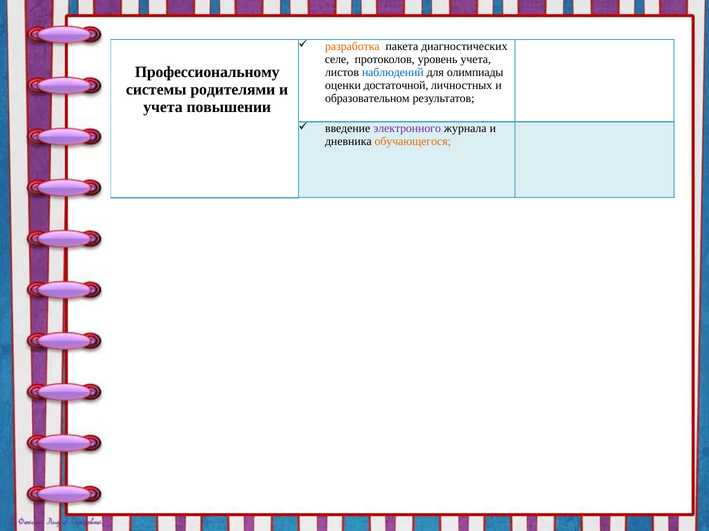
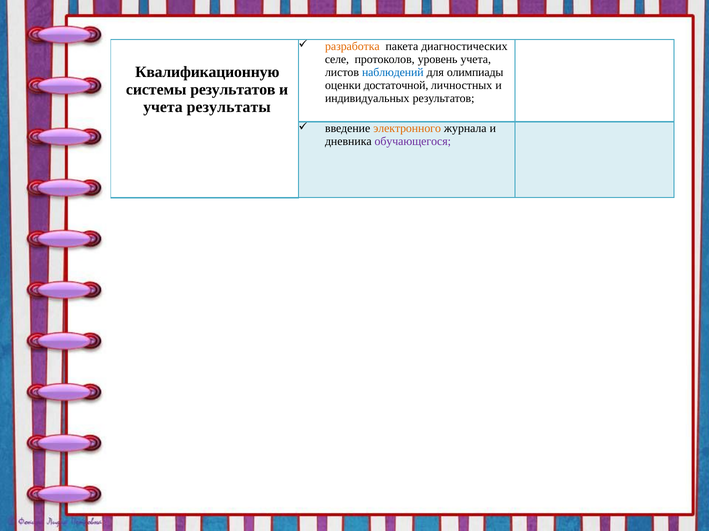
Профессиональному: Профессиональному -> Квалификационную (207, 72)
системы родителями: родителями -> результатов (233, 90)
образовательном: образовательном -> индивидуальных (367, 99)
повышении: повышении -> результаты (229, 107)
электронного colour: purple -> orange (407, 128)
обучающегося colour: orange -> purple (413, 142)
